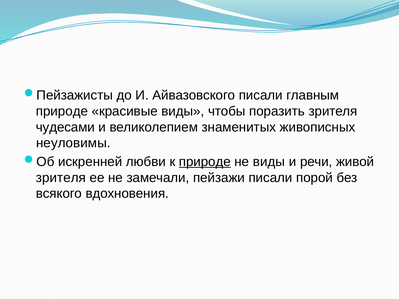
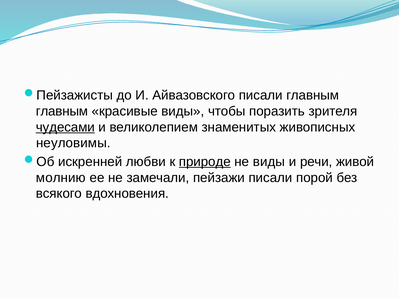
природе: природе -> главным (62, 111)
чудесами underline: none -> present (65, 127)
зрителя: зрителя -> молнию (61, 178)
